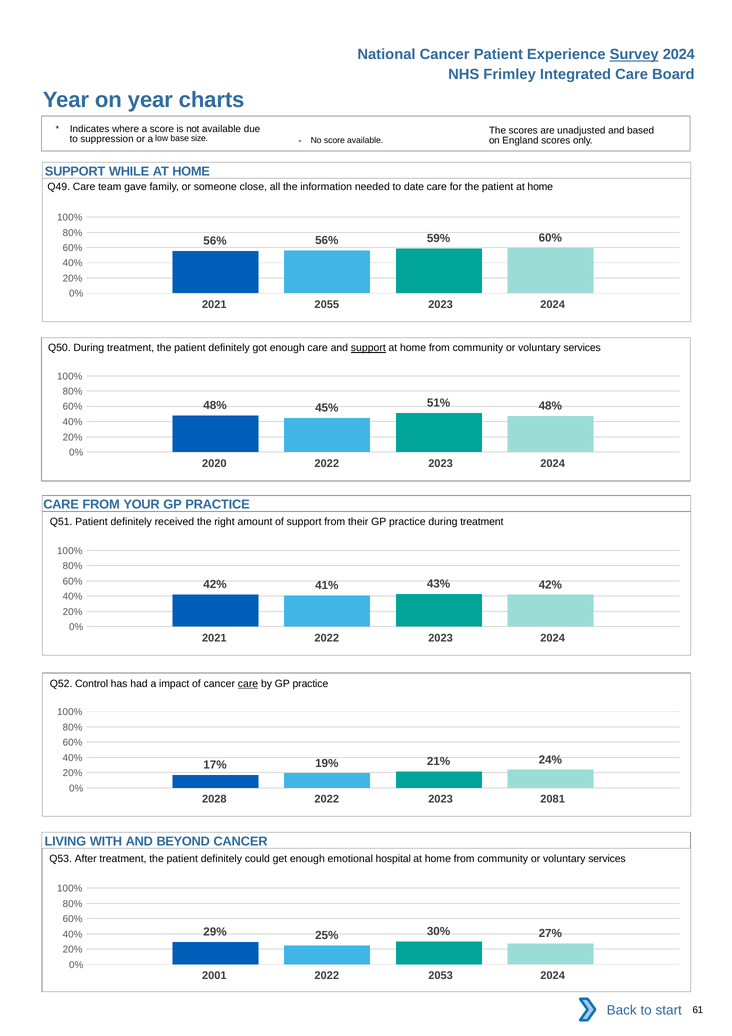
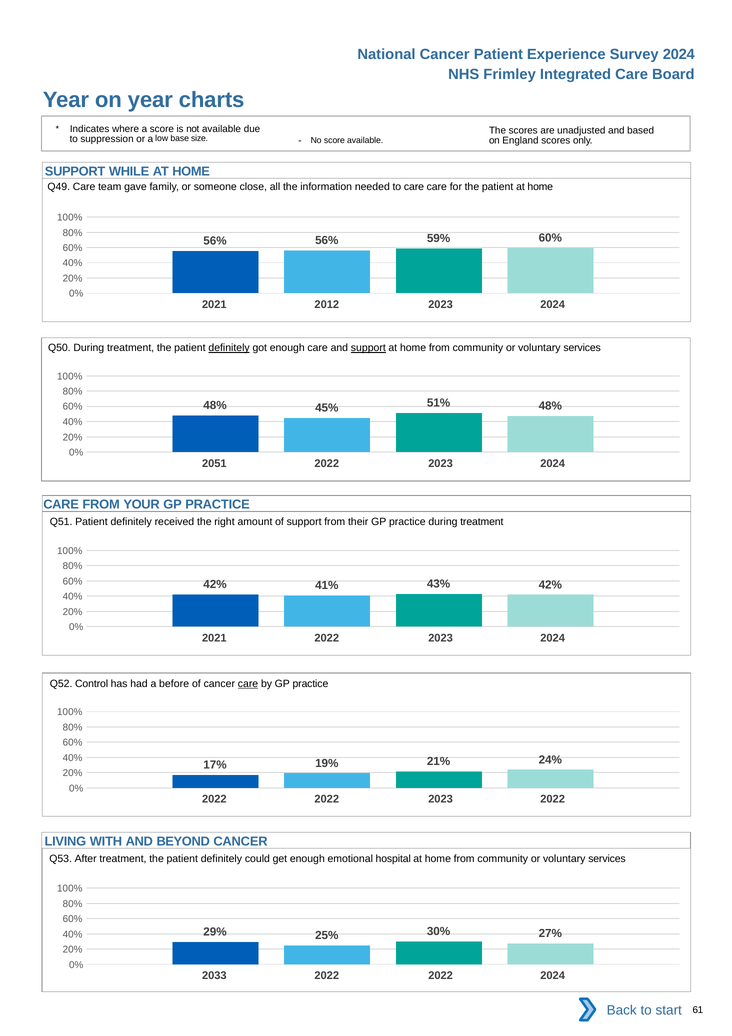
Survey underline: present -> none (634, 55)
to date: date -> care (414, 187)
2055: 2055 -> 2012 (327, 304)
definitely underline: none -> present (229, 348)
2020: 2020 -> 2051 (214, 463)
impact: impact -> before (174, 684)
2028: 2028 -> 2022 (214, 799)
2023 2081: 2081 -> 2022 (553, 799)
2001: 2001 -> 2033 (214, 975)
2053: 2053 -> 2022 (441, 975)
